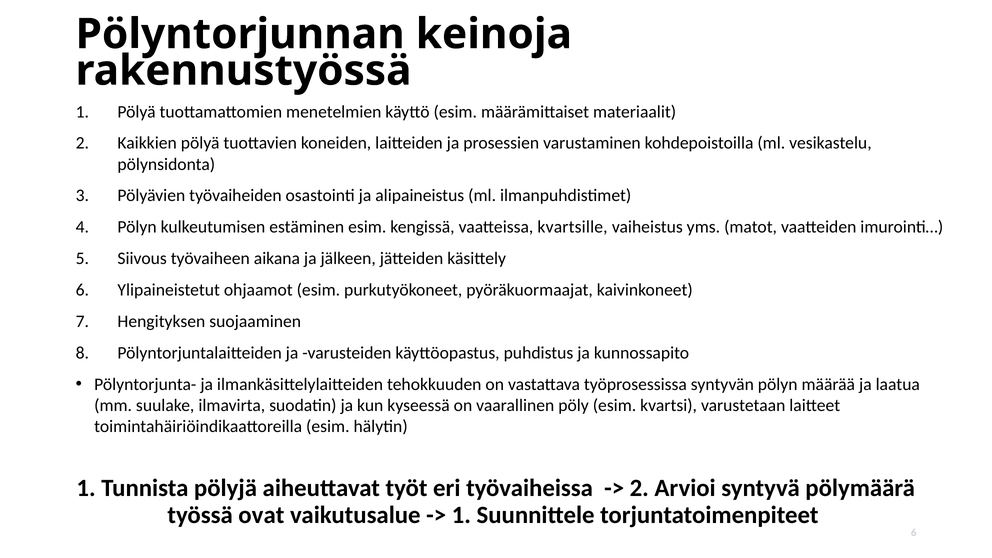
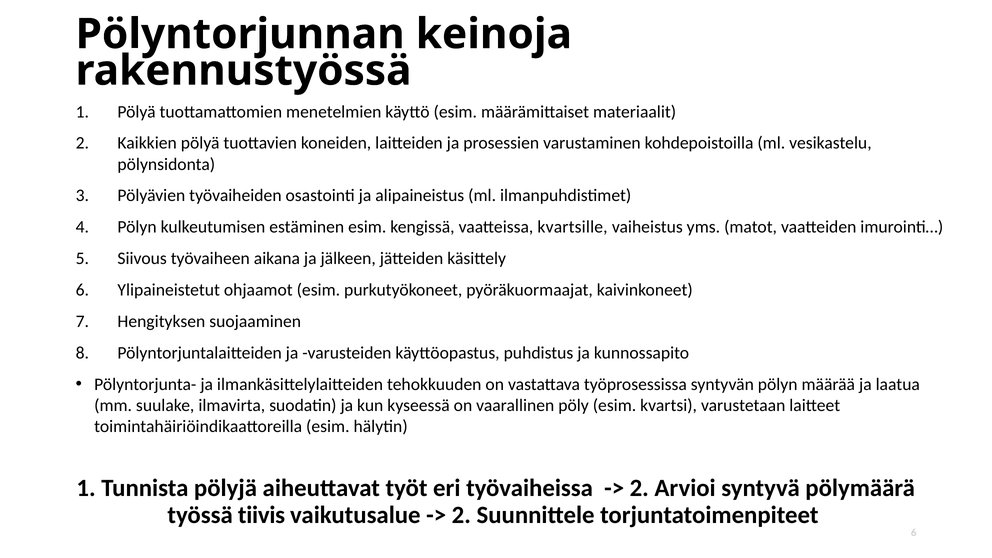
ovat: ovat -> tiivis (262, 515)
1: 1 -> 2 (461, 515)
